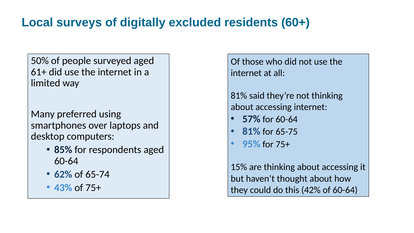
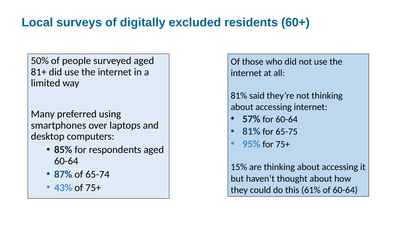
61+: 61+ -> 81+ (39, 72)
62%: 62% -> 87% (63, 174)
42%: 42% -> 61% (311, 190)
